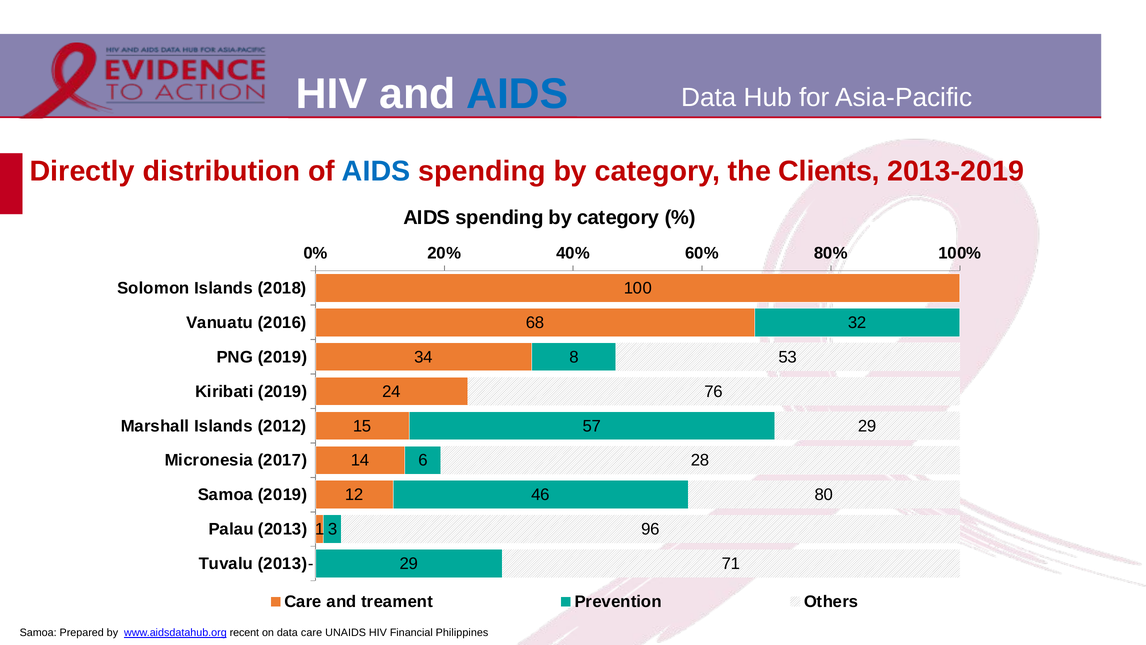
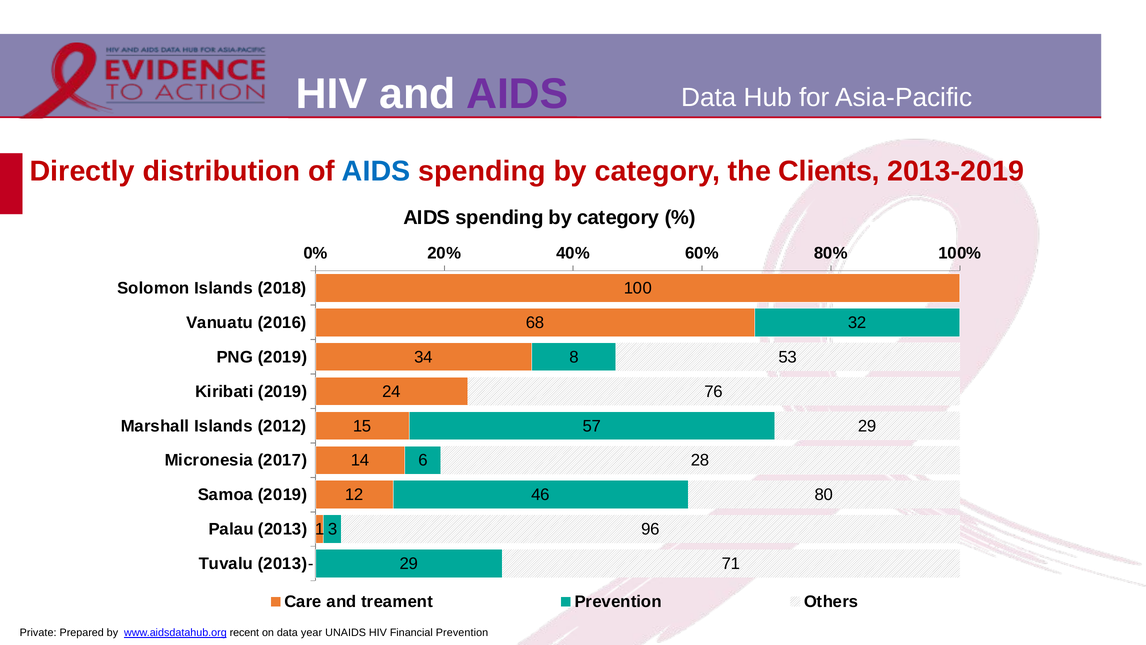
AIDS colour: blue -> purple (517, 94)
Samoa: Samoa -> Private (38, 632)
data care: care -> year (312, 632)
Financial Philippines: Philippines -> Prevention (462, 632)
